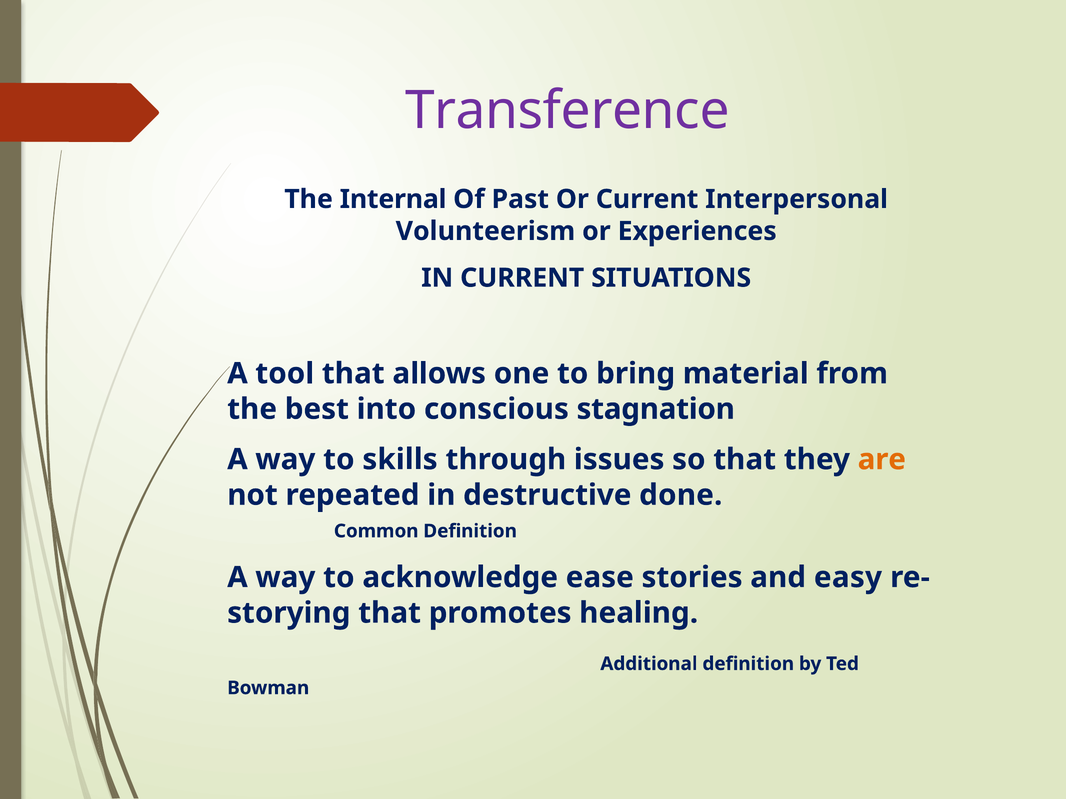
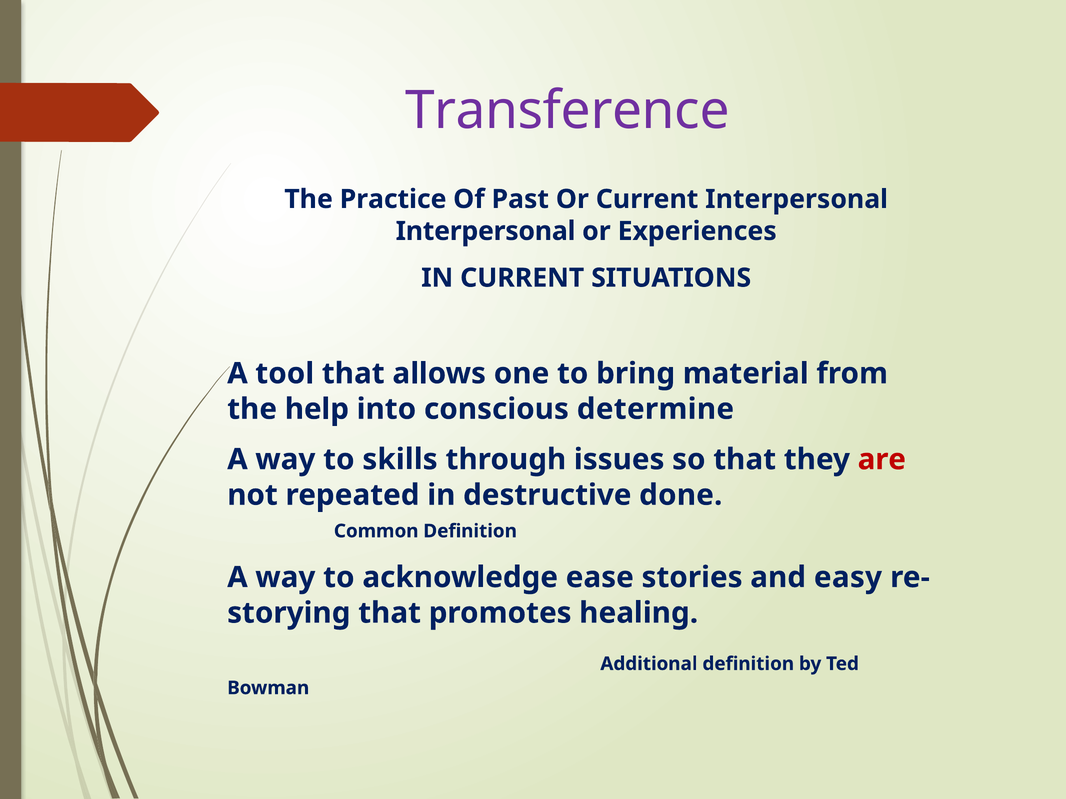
Internal: Internal -> Practice (393, 199)
Volunteerism: Volunteerism -> Interpersonal (486, 231)
best: best -> help (317, 409)
stagnation: stagnation -> determine (655, 409)
are colour: orange -> red (882, 460)
